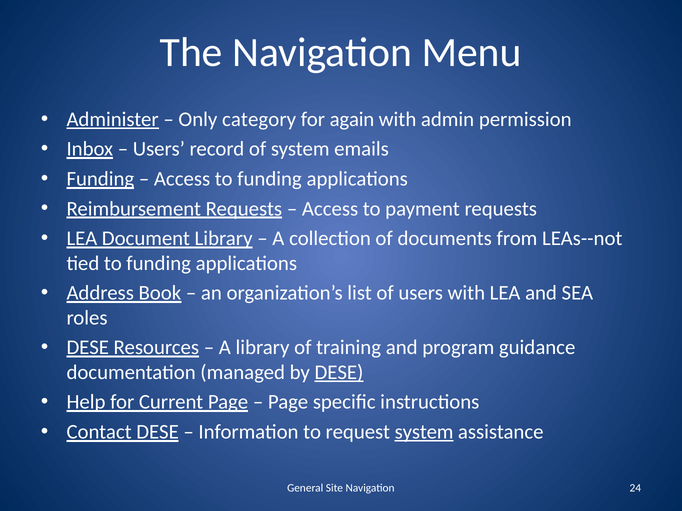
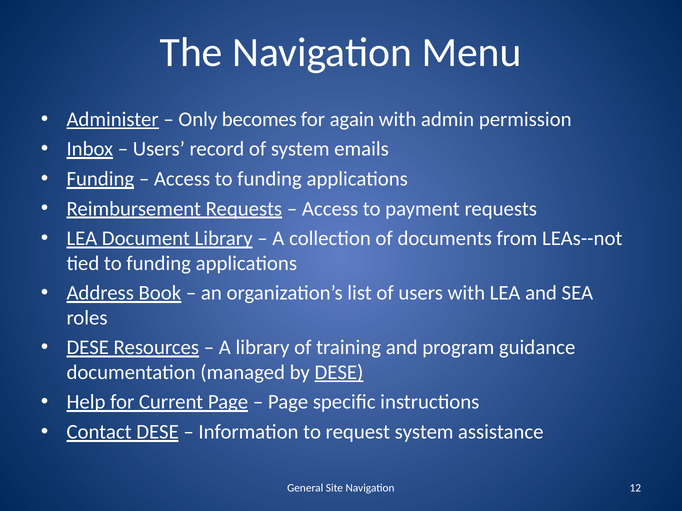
category: category -> becomes (259, 119)
system underline: present -> none (424, 432)
24: 24 -> 12 (635, 488)
